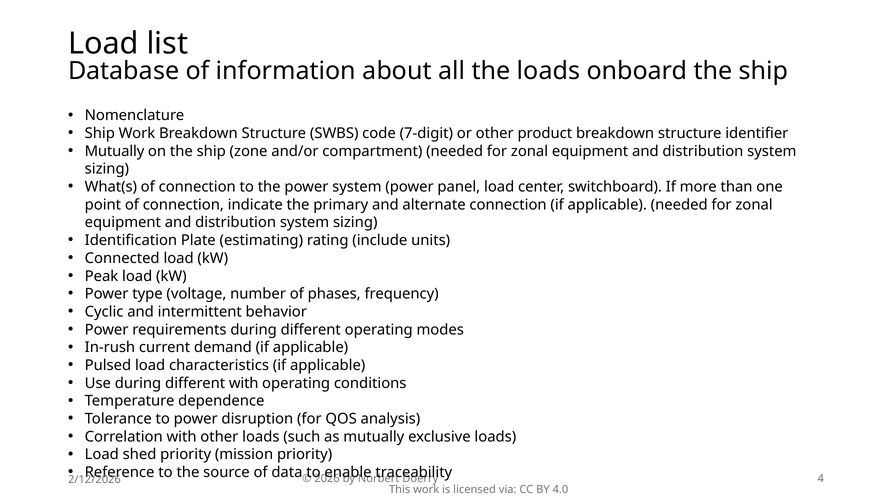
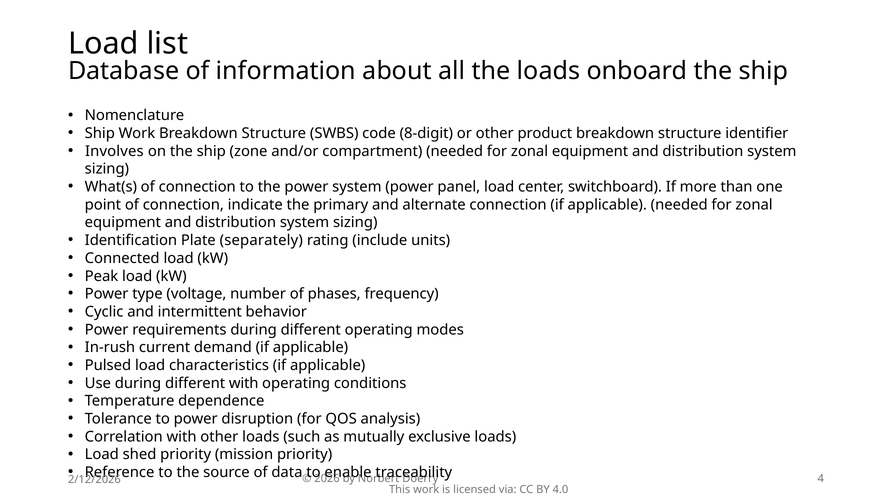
7-digit: 7-digit -> 8-digit (426, 133)
Mutually: Mutually -> Involves (114, 151)
estimating: estimating -> separately (261, 240)
